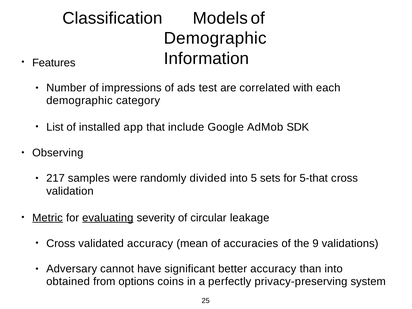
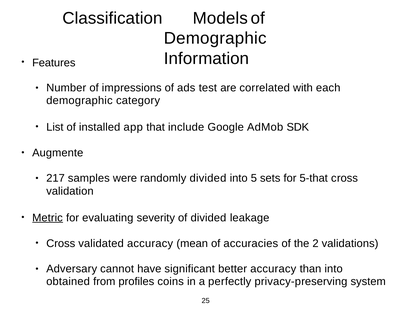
Observing: Observing -> Augmente (58, 153)
evaluating underline: present -> none (108, 218)
of circular: circular -> divided (208, 218)
9: 9 -> 2 (316, 243)
options: options -> profiles (136, 282)
